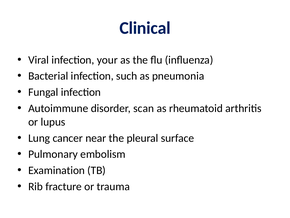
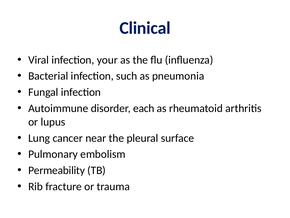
scan: scan -> each (144, 108)
Examination: Examination -> Permeability (57, 170)
